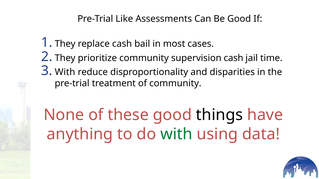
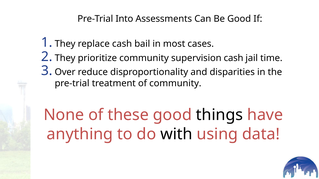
Like: Like -> Into (124, 19)
With: With -> Over (65, 72)
with colour: green -> black (176, 134)
